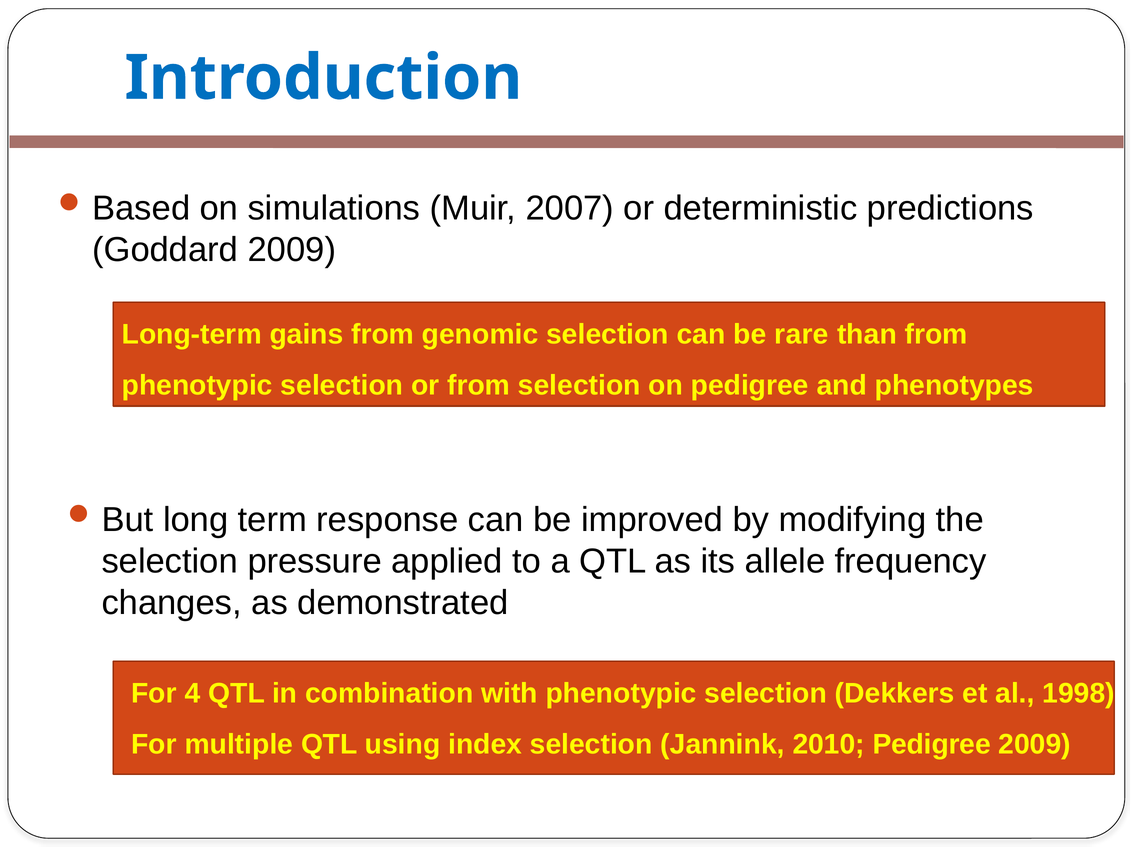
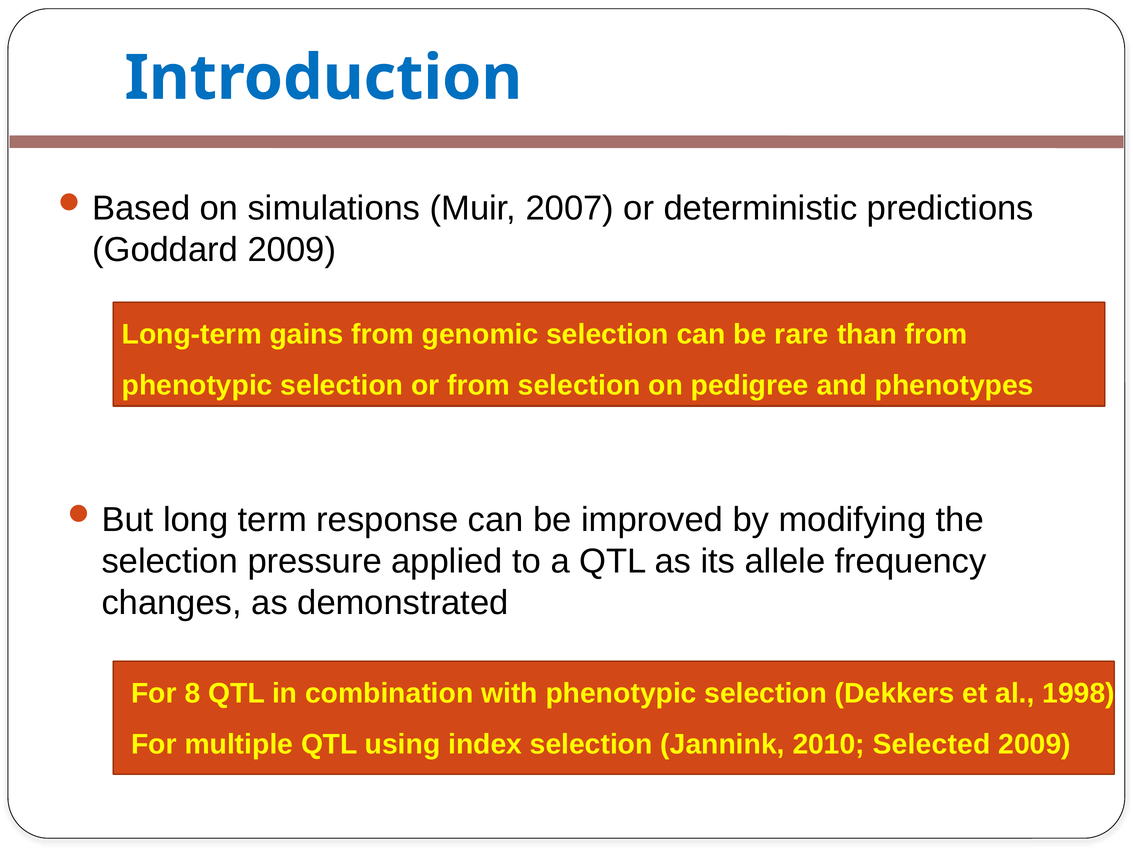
4: 4 -> 8 (193, 693)
2010 Pedigree: Pedigree -> Selected (932, 744)
